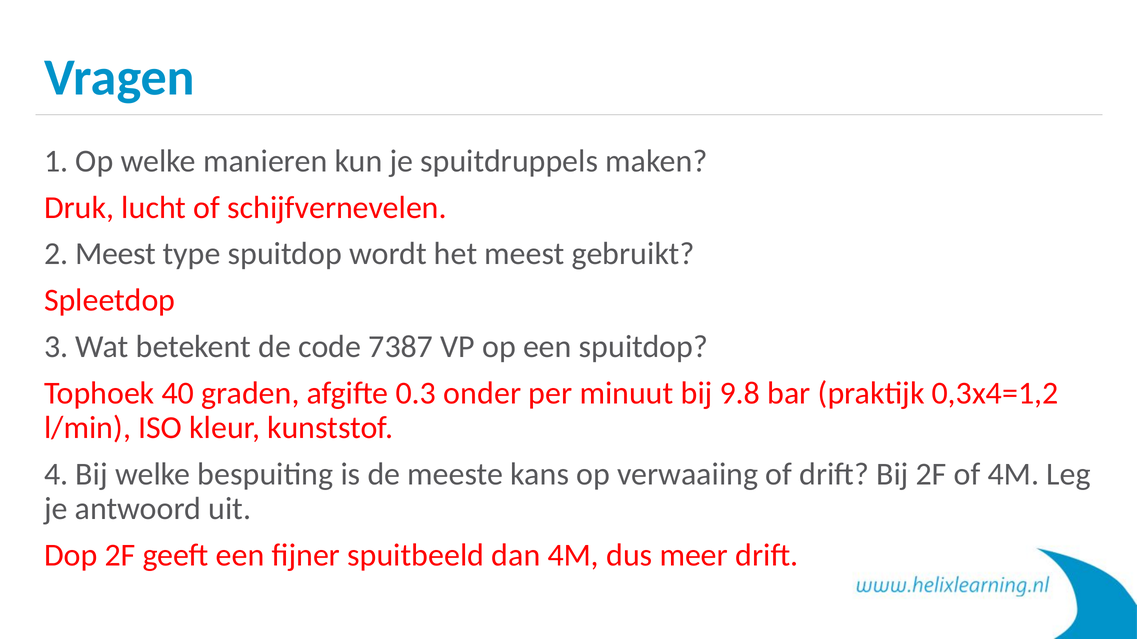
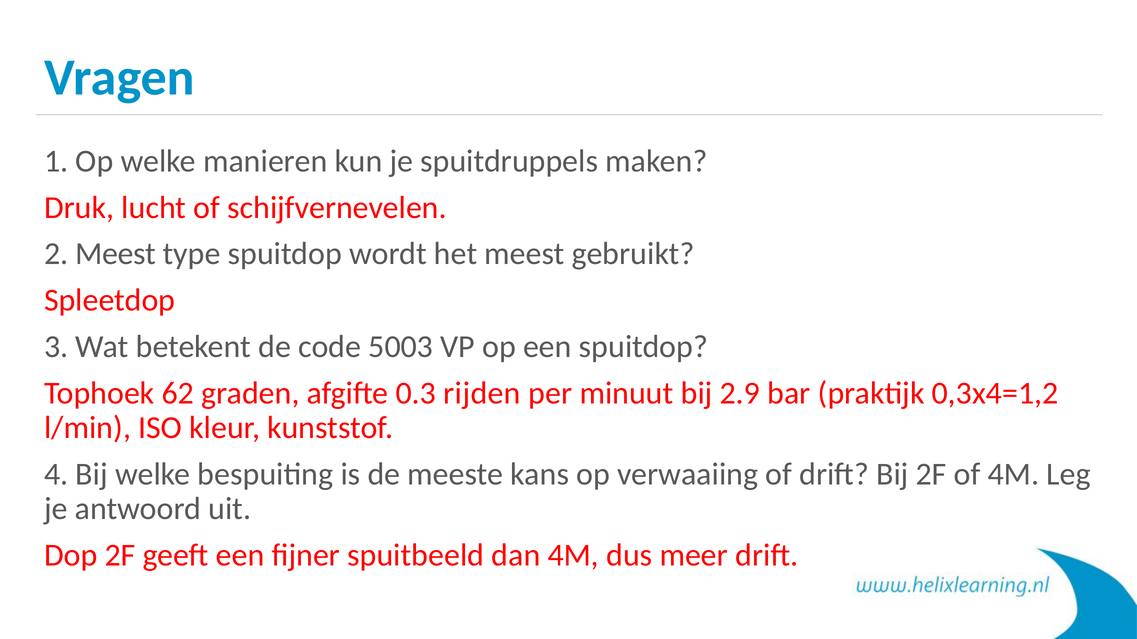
7387: 7387 -> 5003 (401, 347)
40: 40 -> 62 (178, 393)
onder: onder -> rijden (482, 393)
9.8: 9.8 -> 2.9 (740, 393)
